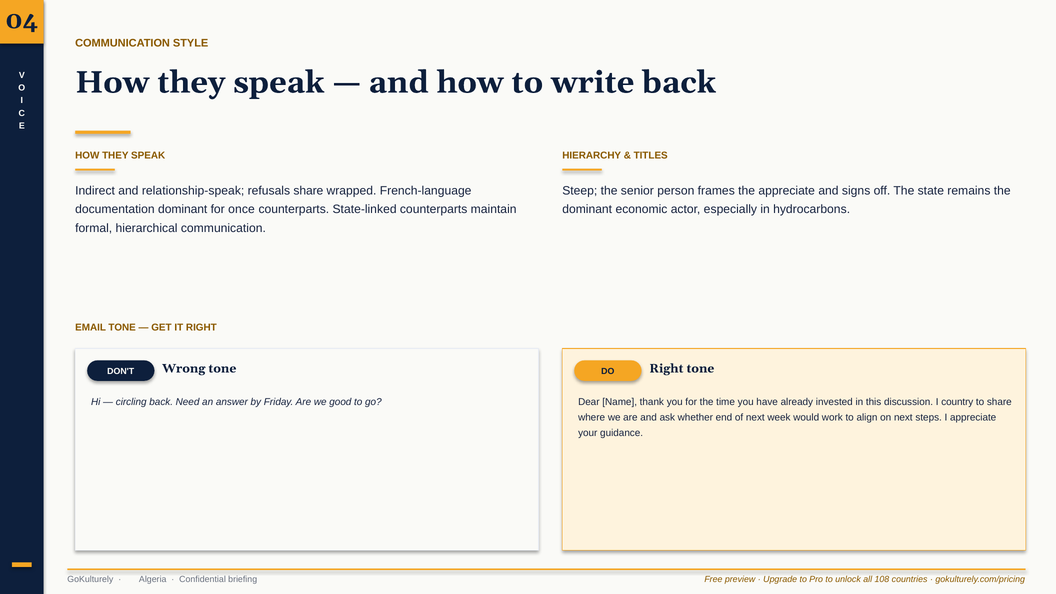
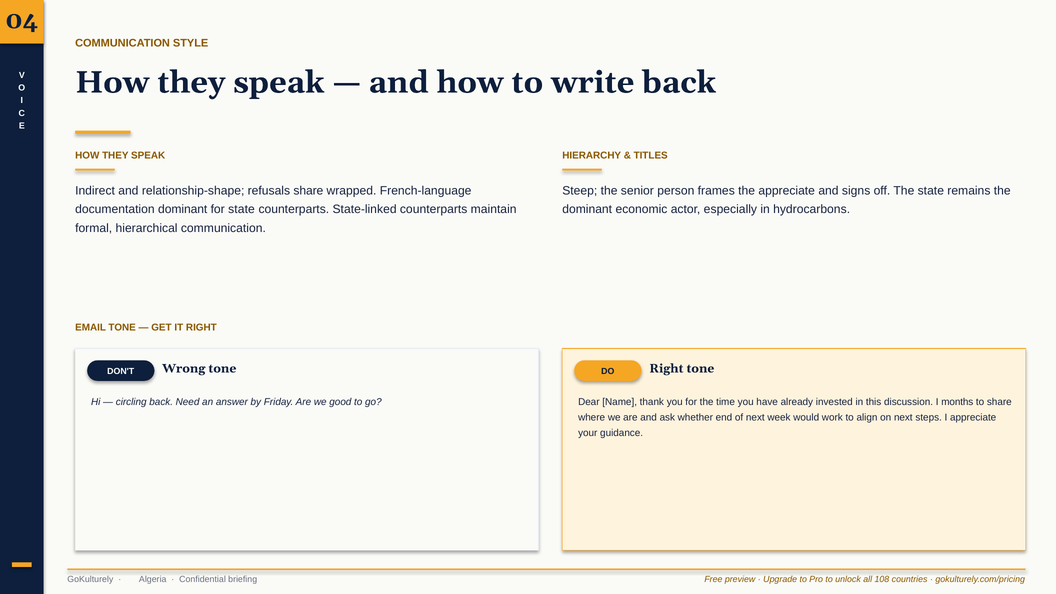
relationship-speak: relationship-speak -> relationship-shape (193, 191)
for once: once -> state (242, 210)
country: country -> months (957, 402)
